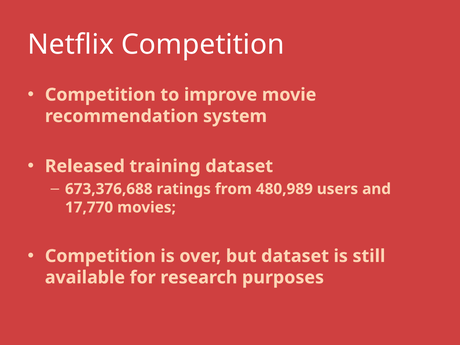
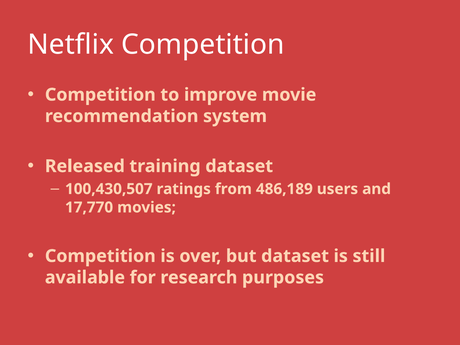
673,376,688: 673,376,688 -> 100,430,507 (109, 189)
480,989: 480,989 -> 486,189 (284, 189)
